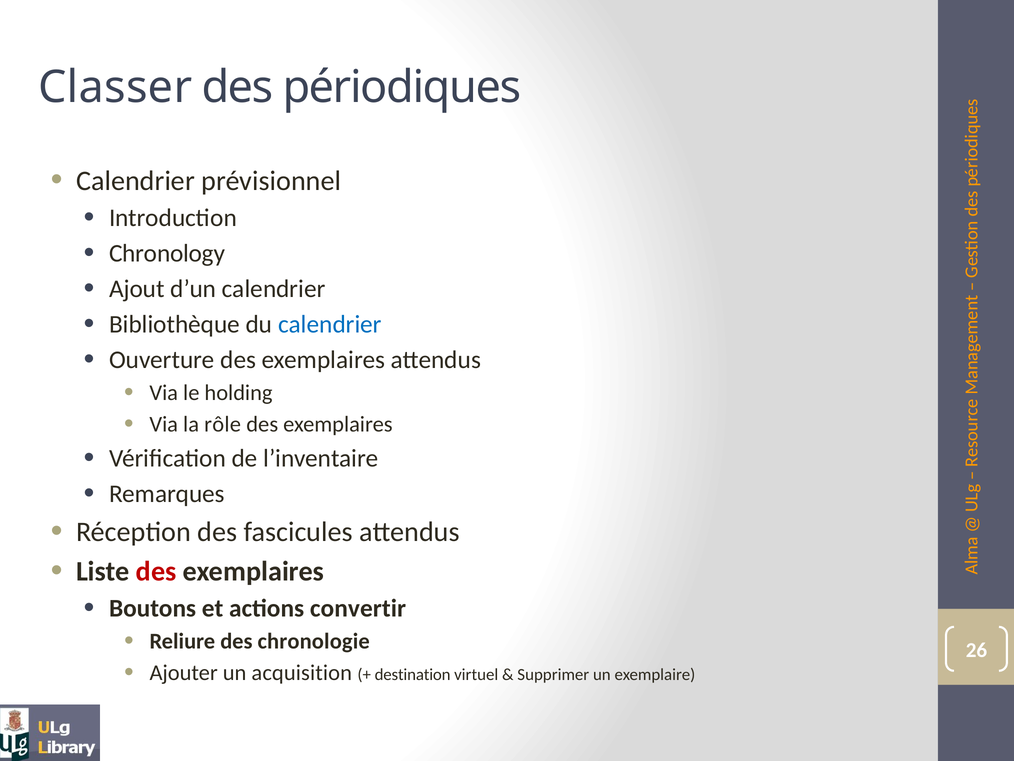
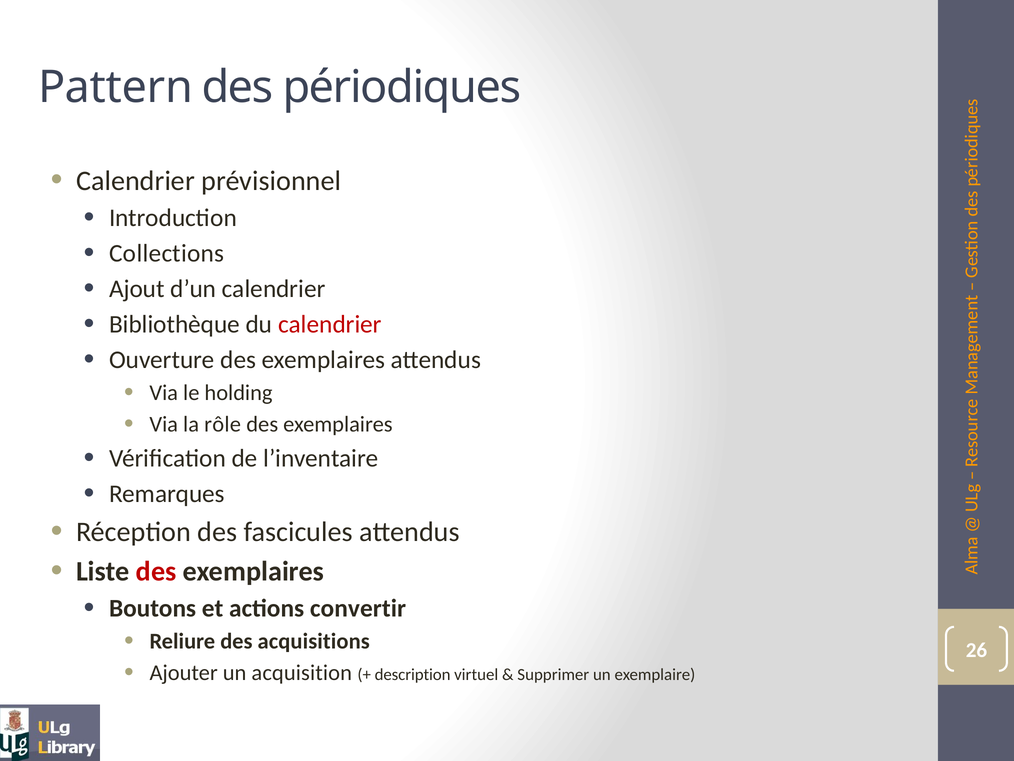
Classer: Classer -> Pattern (115, 87)
Chronology: Chronology -> Collections (167, 253)
calendrier colour: blue -> red (330, 324)
chronologie: chronologie -> acquisitions (314, 641)
destination: destination -> description (413, 674)
